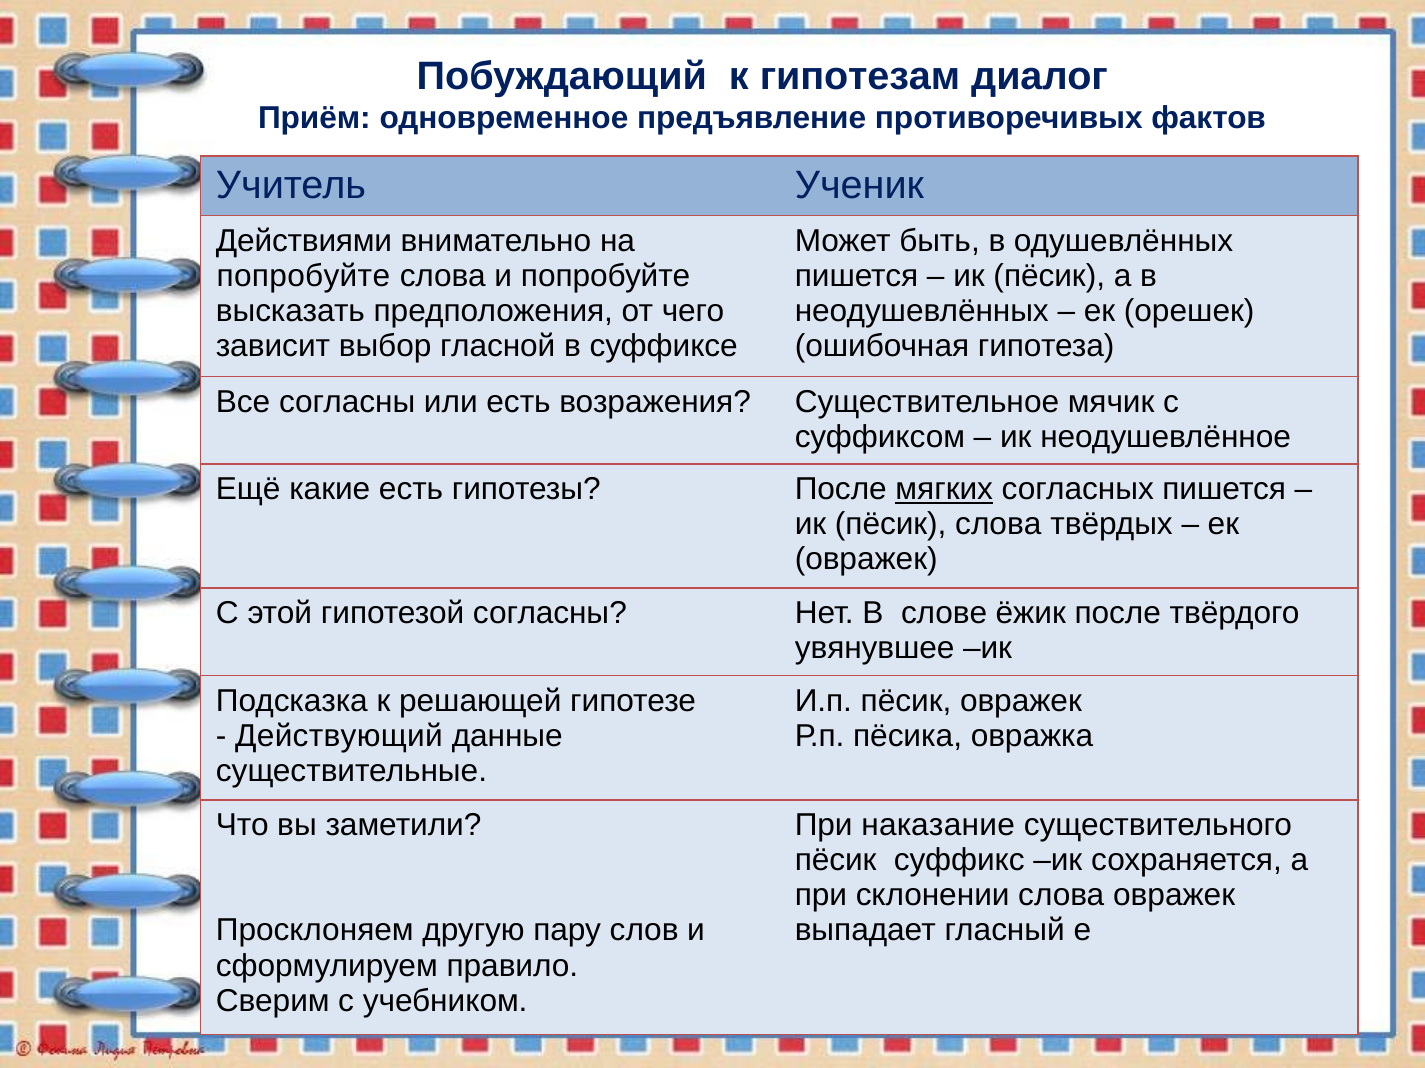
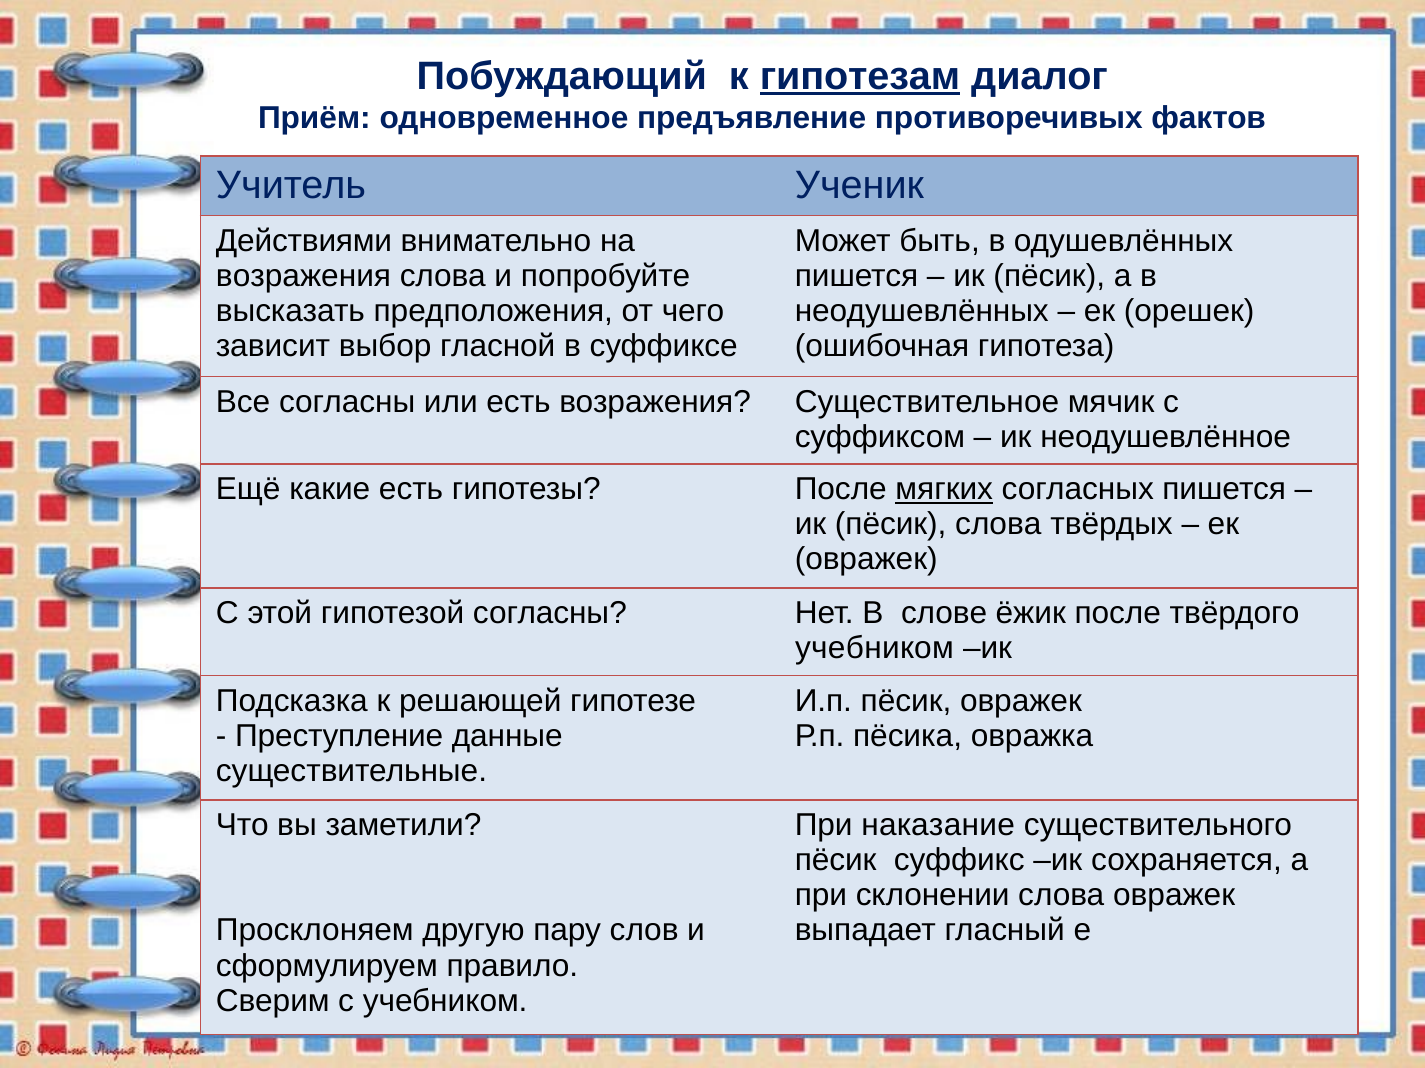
гипотезам underline: none -> present (860, 76)
попробуйте: попробуйте -> возражения (304, 276)
увянувшее: увянувшее -> учебником (874, 649)
Действующий: Действующий -> Преступление (339, 736)
